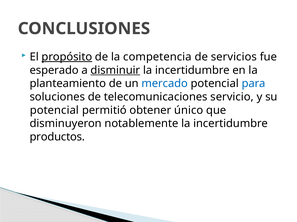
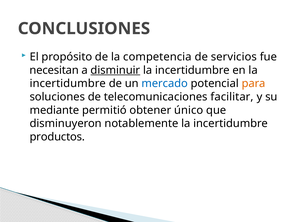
propósito underline: present -> none (67, 57)
esperado: esperado -> necesitan (54, 70)
planteamiento: planteamiento -> incertidumbre (68, 84)
para colour: blue -> orange (254, 84)
servicio: servicio -> facilitar (232, 97)
potencial: potencial -> mediante (54, 111)
